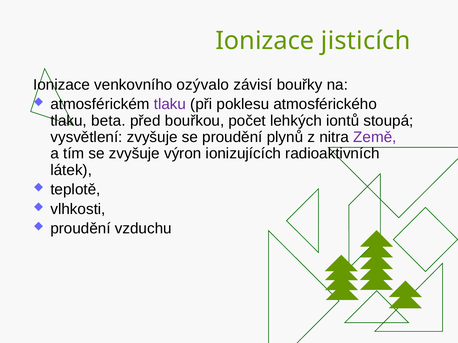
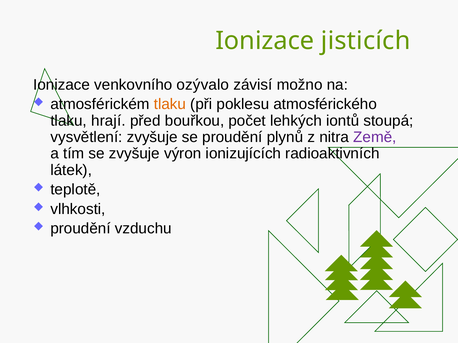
bouřky: bouřky -> možno (300, 85)
tlaku colour: purple -> orange (170, 104)
beta: beta -> hrají (108, 121)
